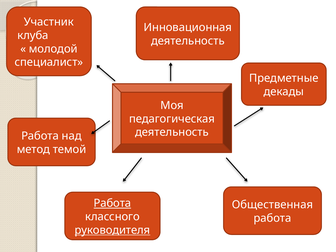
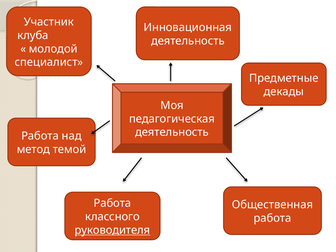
Работа underline: present -> none (112, 203)
